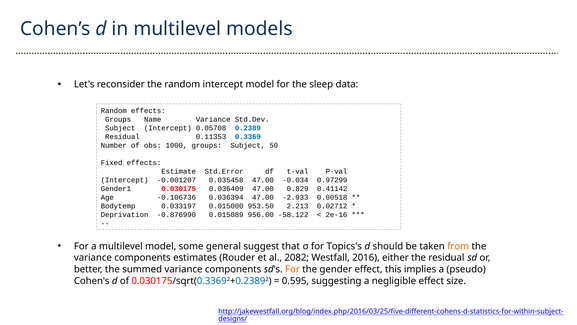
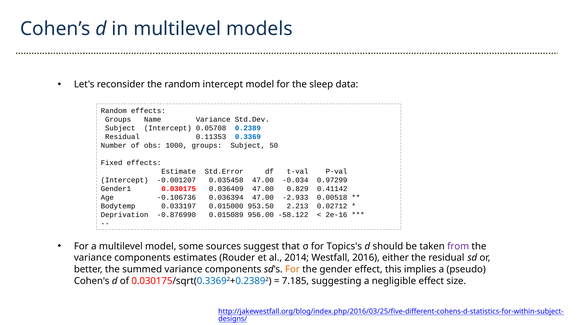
general: general -> sources (223, 246)
from colour: orange -> purple (458, 246)
2082: 2082 -> 2014 (297, 257)
0.595: 0.595 -> 7.185 (295, 280)
